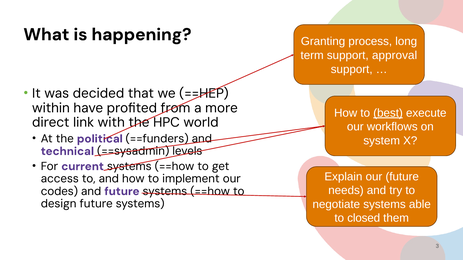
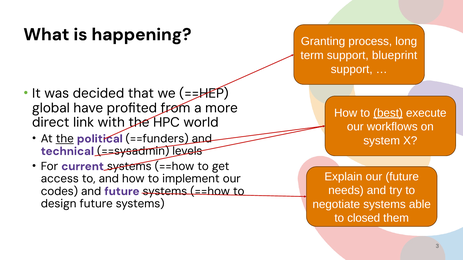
approval: approval -> blueprint (395, 55)
within: within -> global (51, 108)
the underline: none -> present (65, 139)
